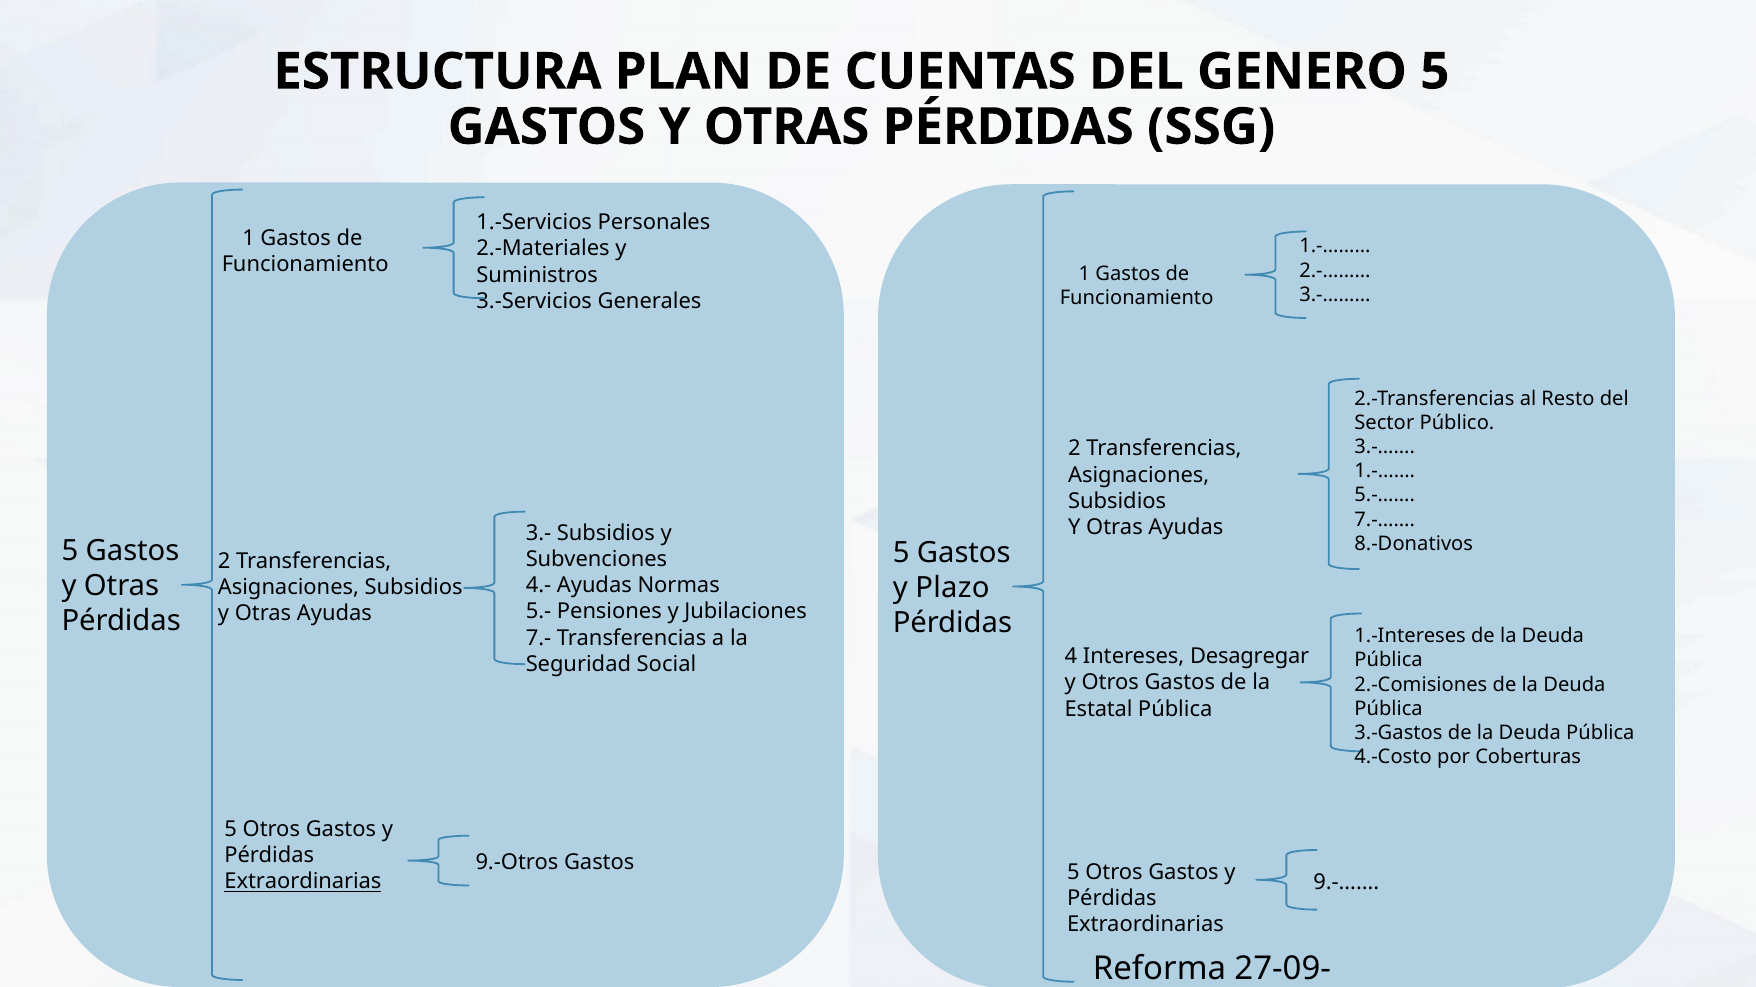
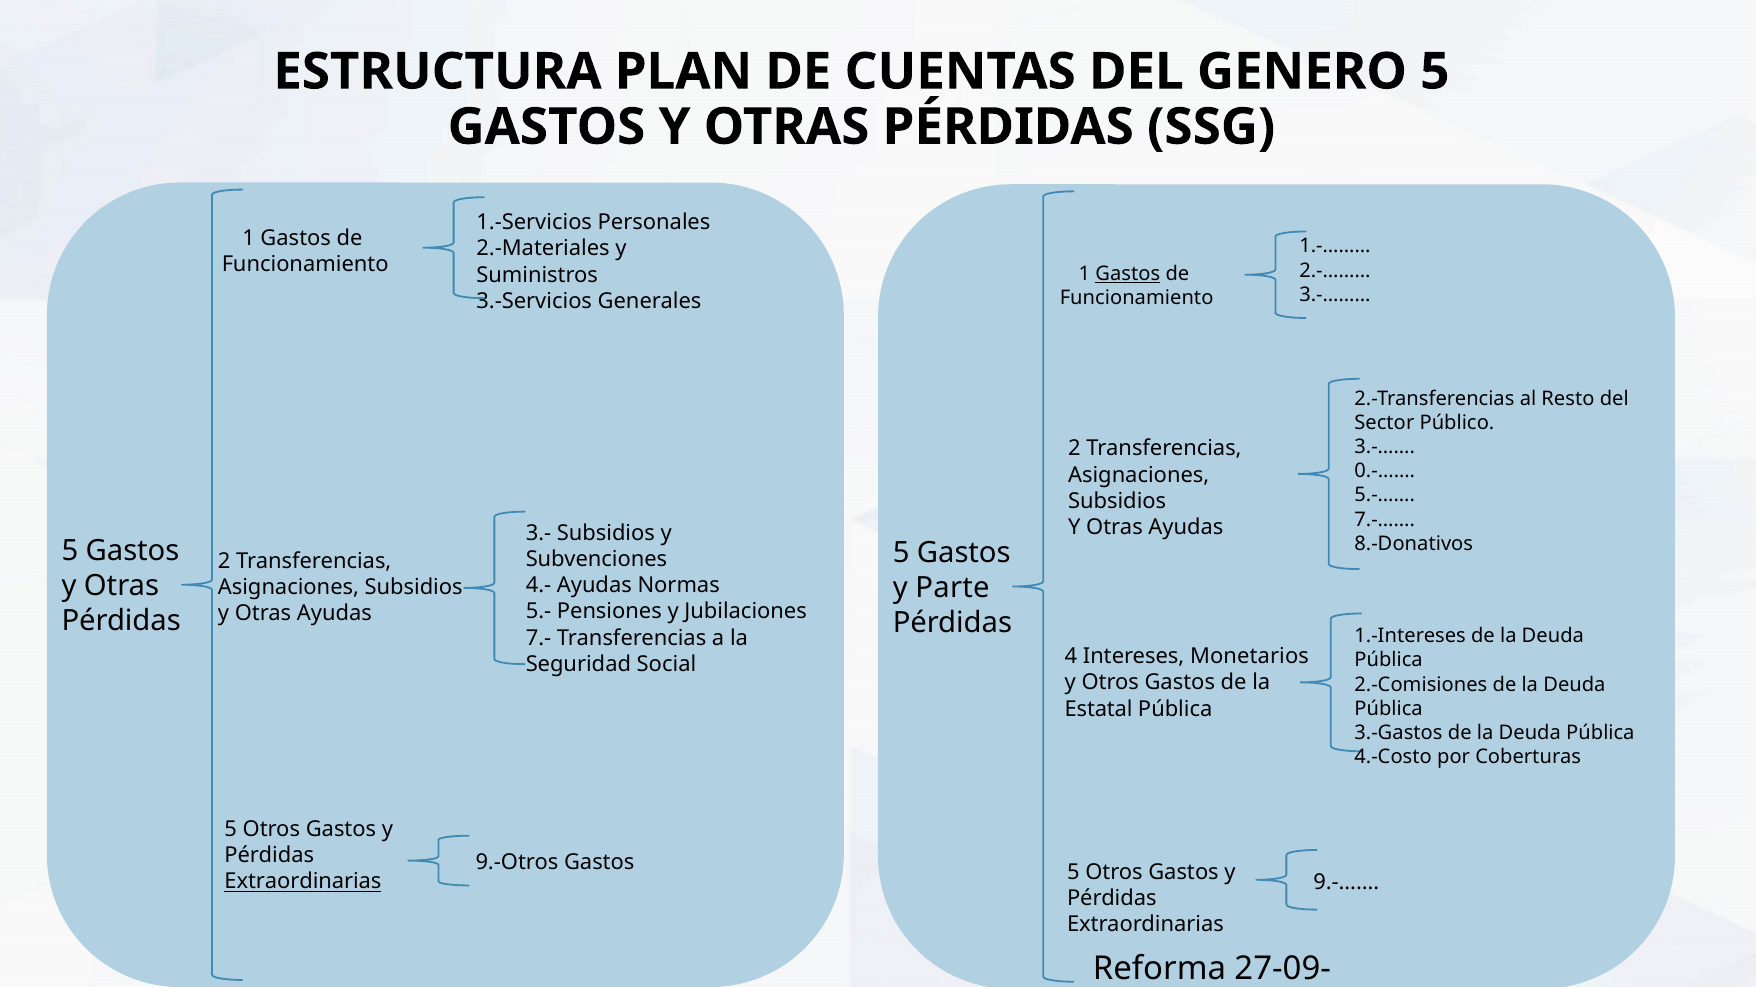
Gastos underline: none -> present (1128, 274)
1.-……: 1.-…… -> 0.-…… (1385, 471)
Plazo: Plazo -> Parte (953, 588)
Desagregar: Desagregar -> Monetarios (1249, 657)
